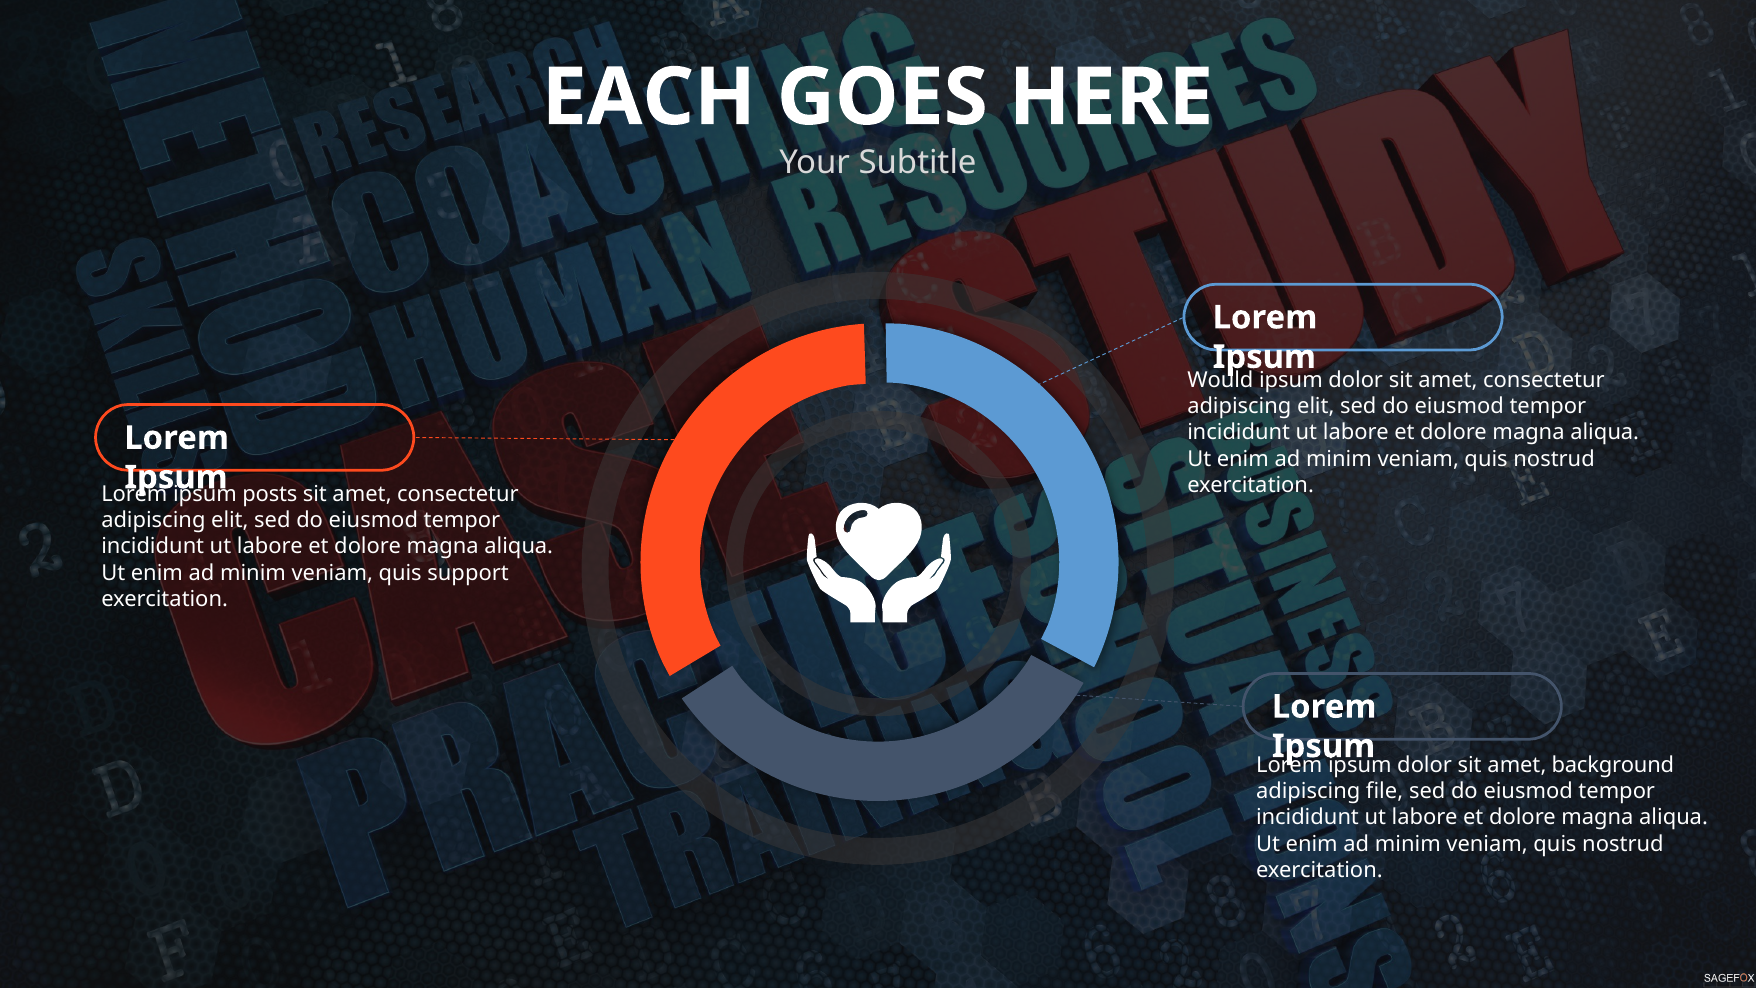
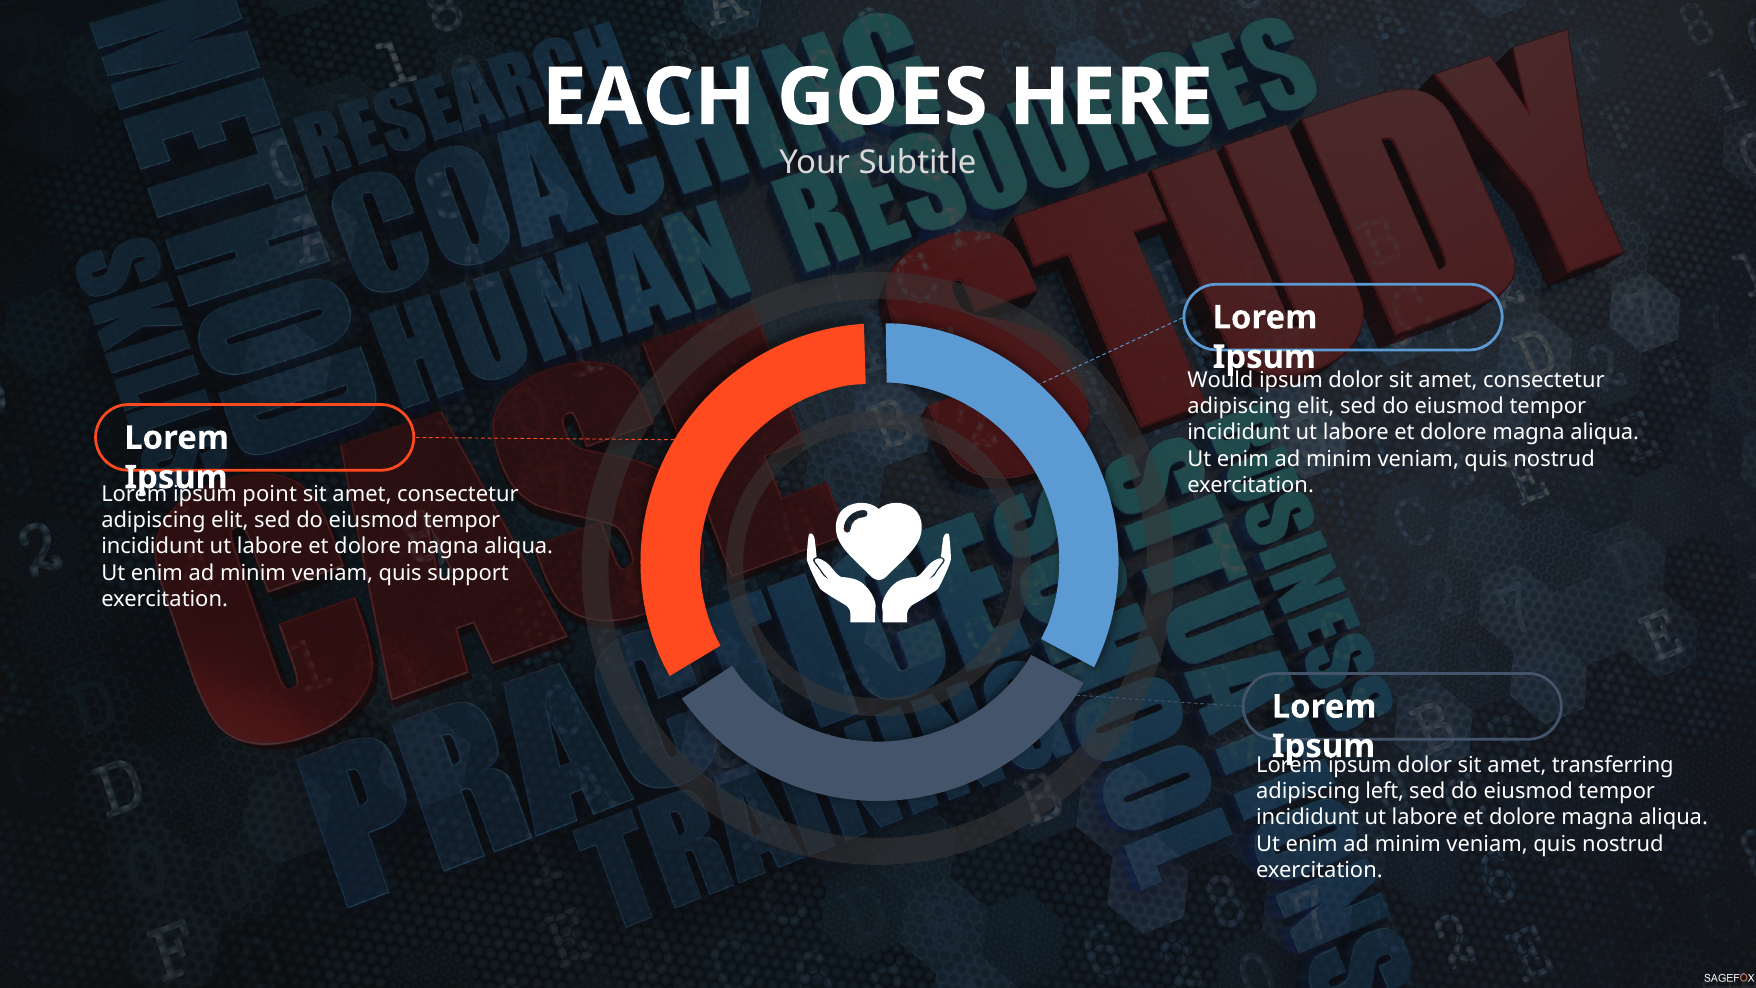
posts: posts -> point (270, 494)
background: background -> transferring (1613, 765)
file: file -> left (1385, 791)
